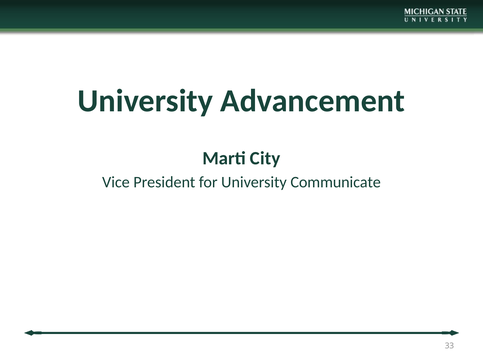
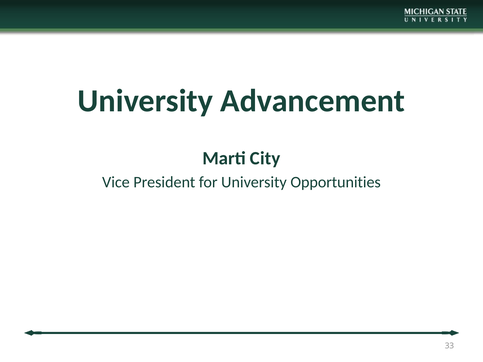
Communicate: Communicate -> Opportunities (336, 182)
